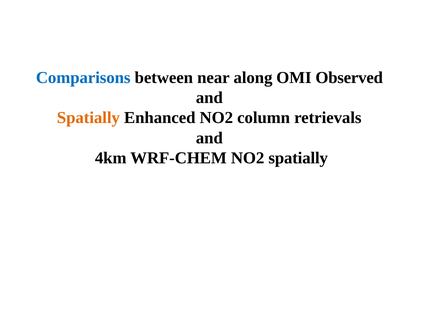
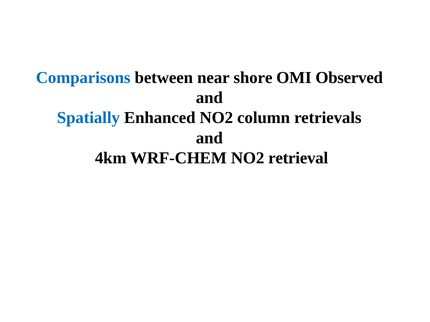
along: along -> shore (253, 78)
Spatially colour: orange -> blue (88, 118)
NO2 spatially: spatially -> retrieval (298, 158)
